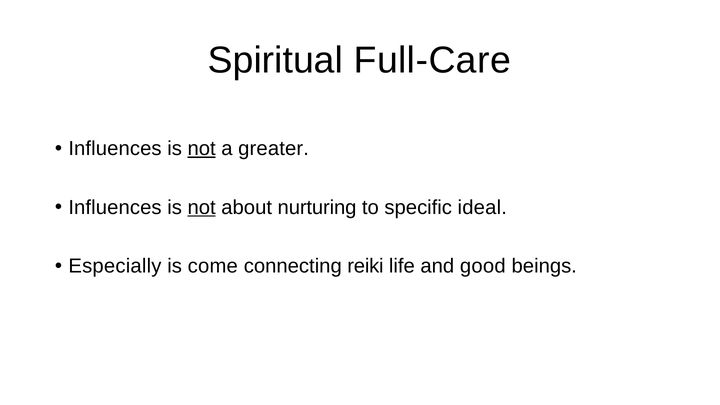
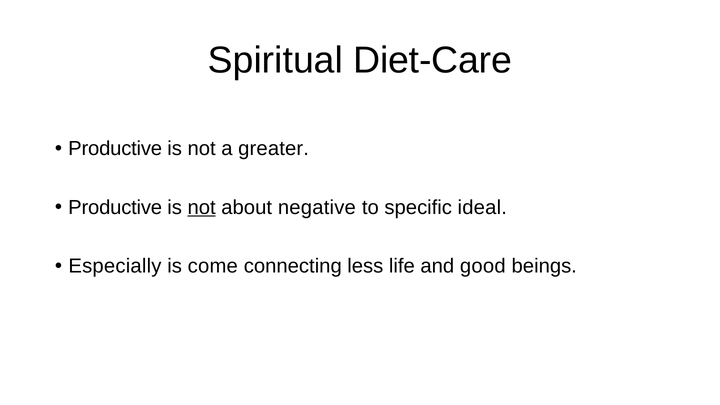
Full-Care: Full-Care -> Diet-Care (433, 60)
Influences: Influences -> Productive (115, 149)
not underline: present -> none (202, 149)
Influences: Influences -> Productive (115, 207)
nurturing: nurturing -> negative (317, 207)
reiki: reiki -> less (365, 266)
